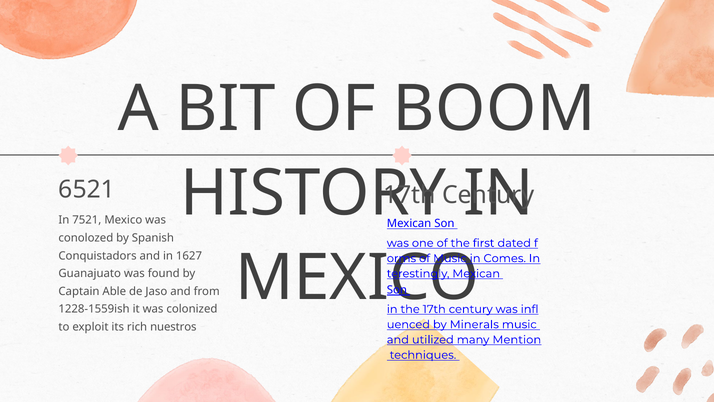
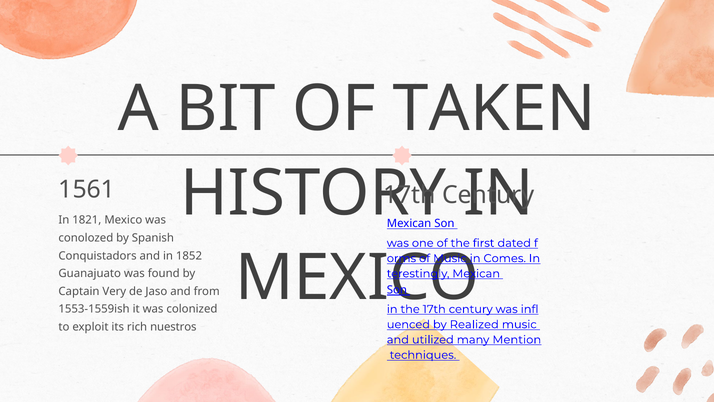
BOOM: BOOM -> TAKEN (494, 109)
6521: 6521 -> 1561 (87, 189)
7521: 7521 -> 1821 (87, 220)
1627: 1627 -> 1852 (189, 256)
Able: Able -> Very (114, 291)
1228-1559ish: 1228-1559ish -> 1553-1559ish (94, 309)
Minerals: Minerals -> Realized (474, 324)
